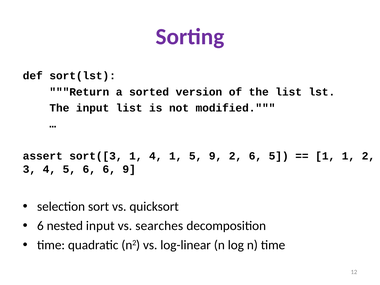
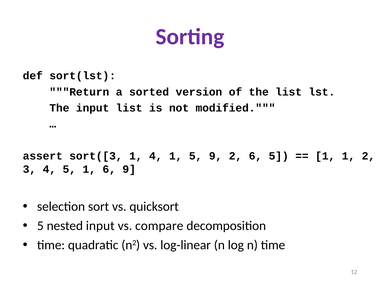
5 6: 6 -> 1 (89, 169)
6: 6 -> 5 (40, 226)
searches: searches -> compare (159, 226)
